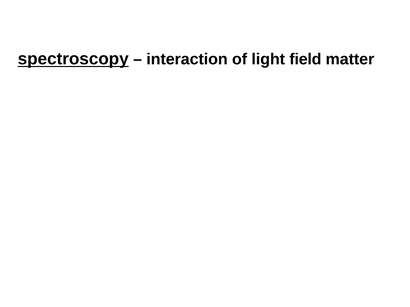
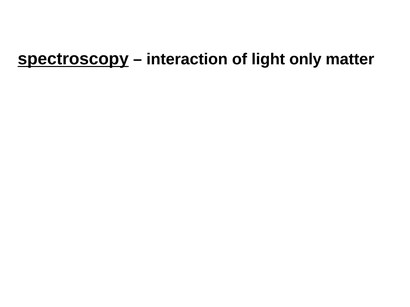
field: field -> only (305, 59)
